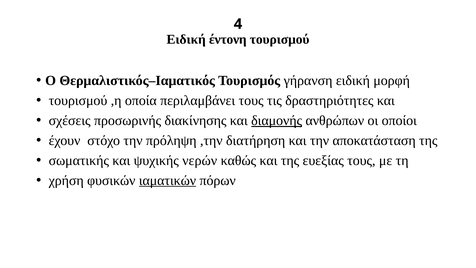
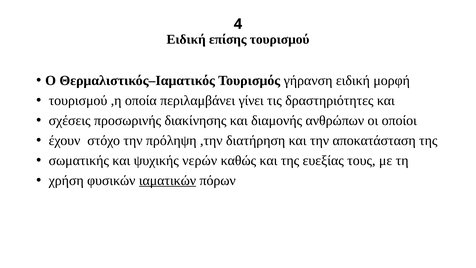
έντονη: έντονη -> επίσης (228, 39)
περιλαμβάνει τους: τους -> γίνει (251, 100)
διαμονής underline: present -> none (277, 120)
